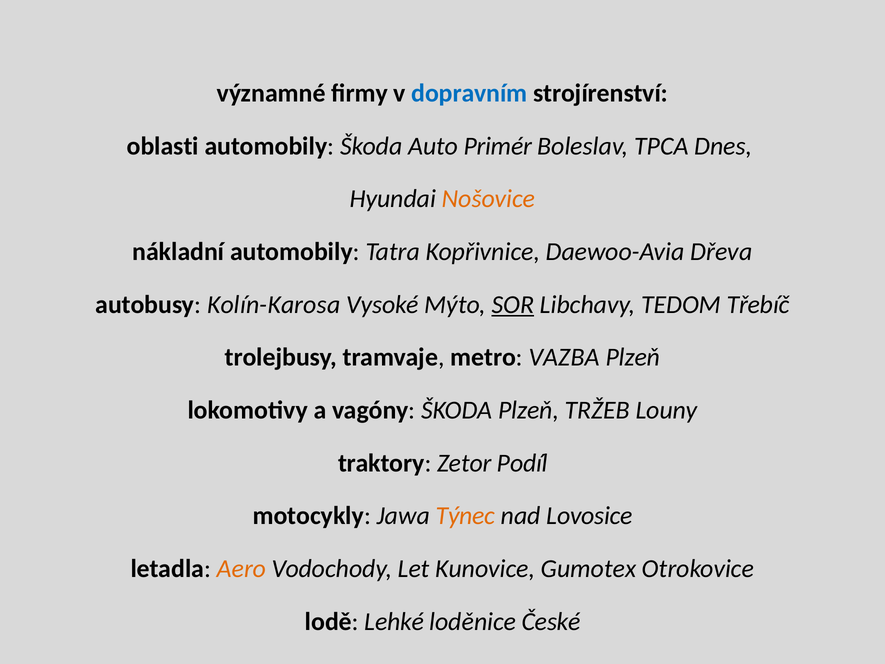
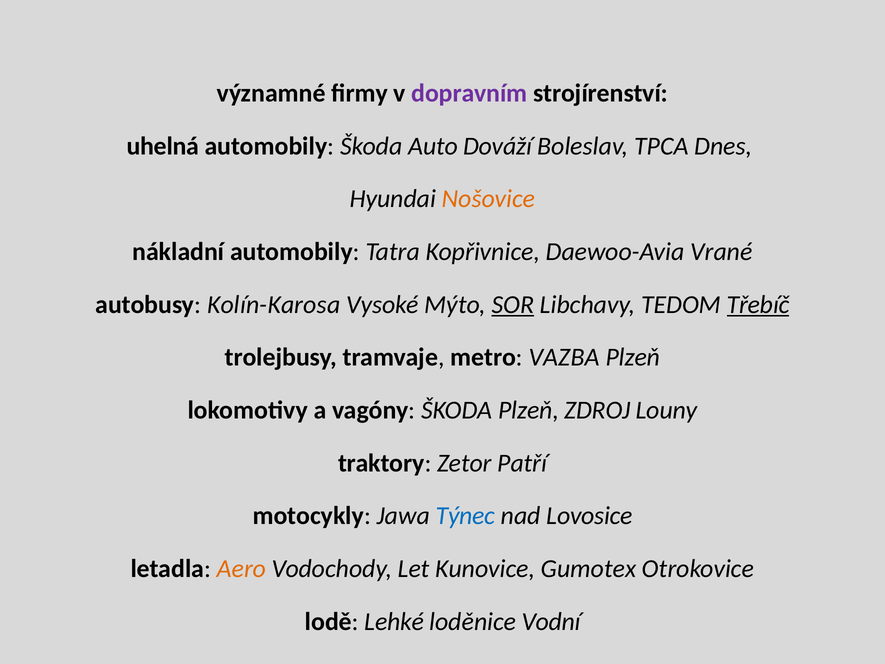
dopravním colour: blue -> purple (469, 93)
oblasti: oblasti -> uhelná (163, 146)
Primér: Primér -> Dováží (498, 146)
Dřeva: Dřeva -> Vrané (721, 252)
Třebíč underline: none -> present (758, 304)
TRŽEB: TRŽEB -> ZDROJ (597, 410)
Podíl: Podíl -> Patří (522, 463)
Týnec colour: orange -> blue (465, 516)
České: České -> Vodní (551, 621)
